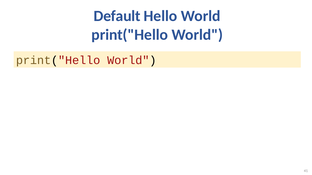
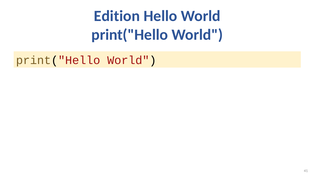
Default: Default -> Edition (117, 16)
